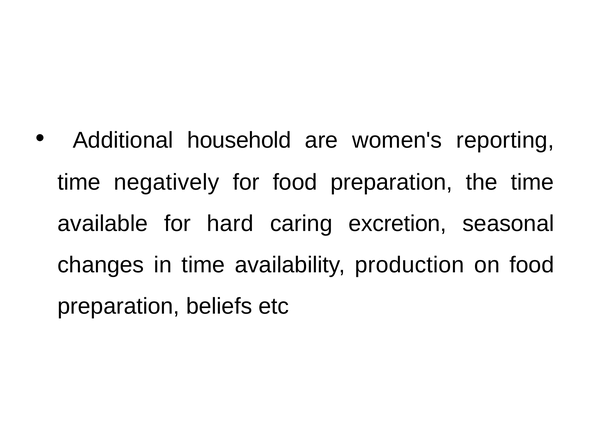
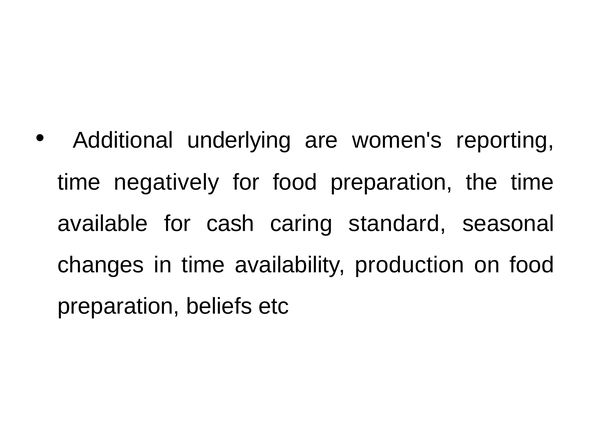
household: household -> underlying (239, 141)
hard: hard -> cash (231, 224)
excretion: excretion -> standard (397, 224)
